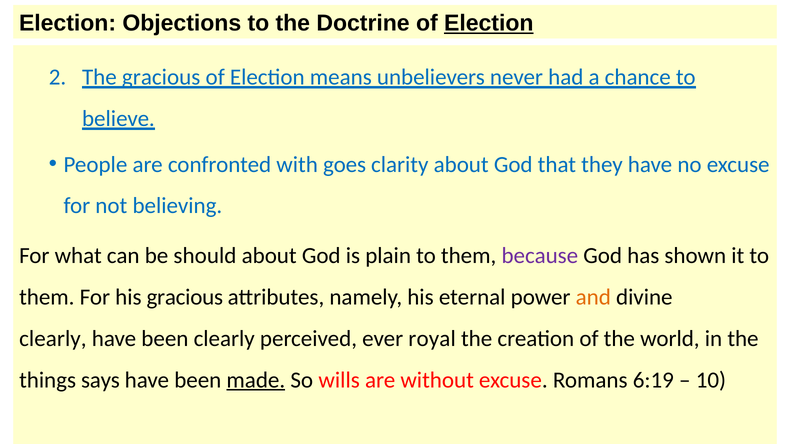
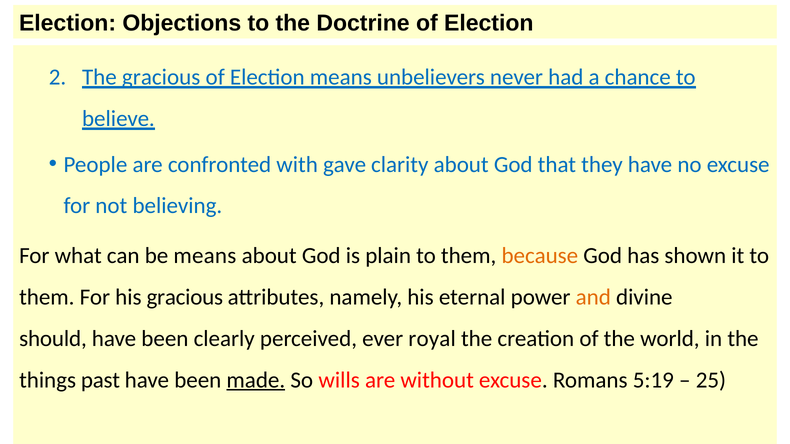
Election underline: present -> none (489, 23)
goes: goes -> gave (345, 165)
be should: should -> means (205, 256)
because colour: purple -> orange (540, 256)
clearly: clearly -> should (53, 339)
says: says -> past (100, 380)
6:19: 6:19 -> 5:19 (653, 380)
10: 10 -> 25 (711, 380)
